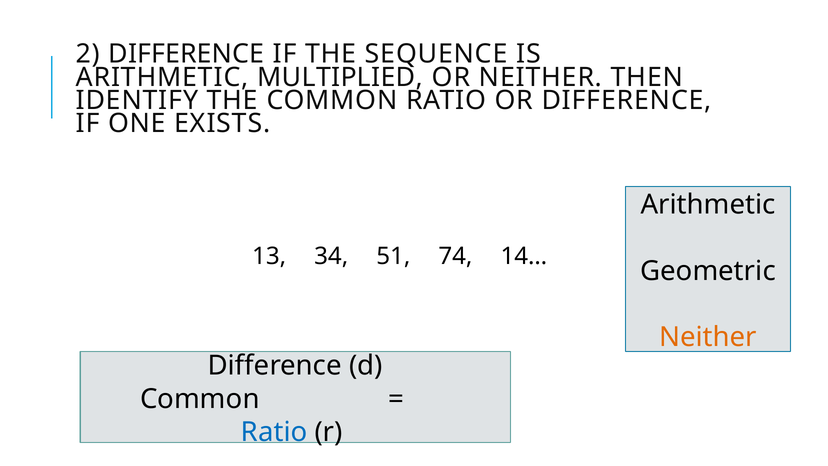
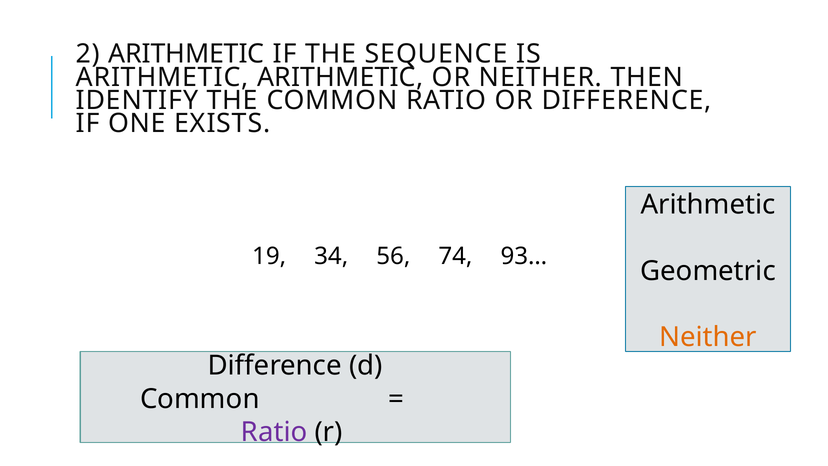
2 DIFFERENCE: DIFFERENCE -> ARITHMETIC (186, 54)
ARITHMETIC MULTIPLIED: MULTIPLIED -> ARITHMETIC (340, 77)
13: 13 -> 19 (269, 256)
51: 51 -> 56 (393, 256)
14…: 14… -> 93… (524, 256)
Ratio colour: blue -> purple (274, 432)
